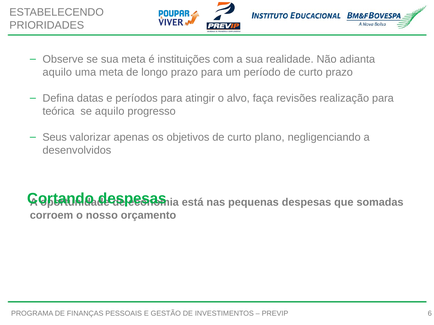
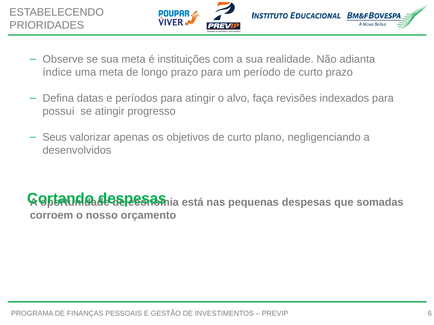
aquilo: aquilo -> índice (57, 72)
realização: realização -> indexados (344, 98)
teórica: teórica -> possui (58, 111)
se aquilo: aquilo -> atingir (110, 111)
